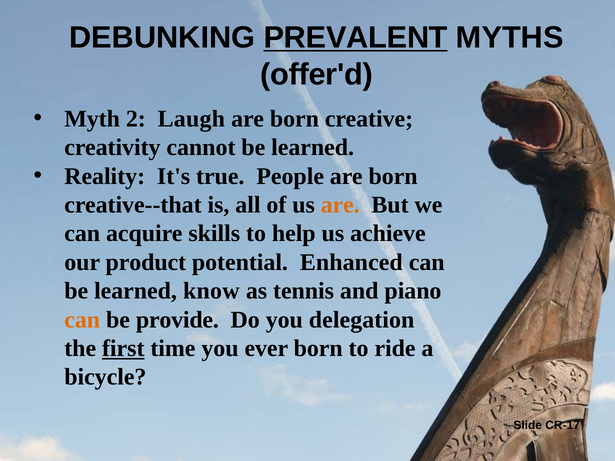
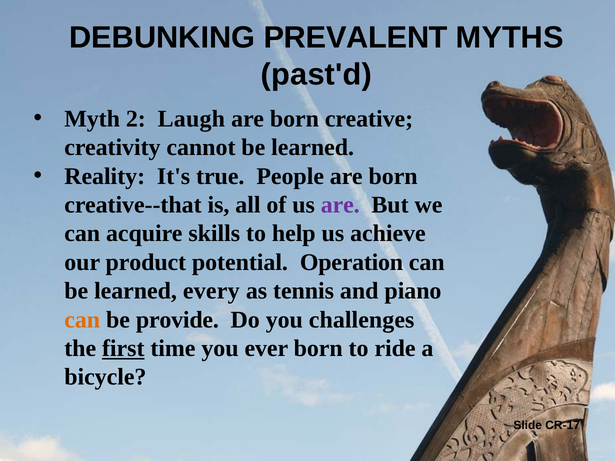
PREVALENT underline: present -> none (356, 38)
offer'd: offer'd -> past'd (316, 74)
are colour: orange -> purple (340, 205)
Enhanced: Enhanced -> Operation (352, 262)
know: know -> every (211, 291)
delegation: delegation -> challenges (362, 320)
